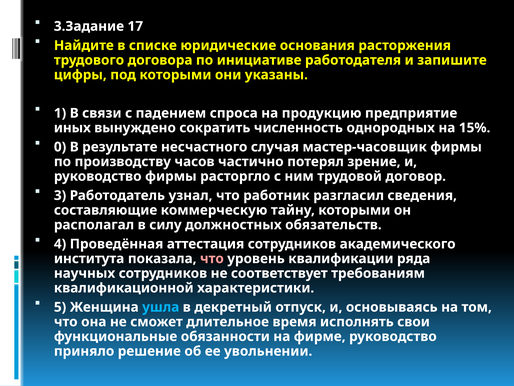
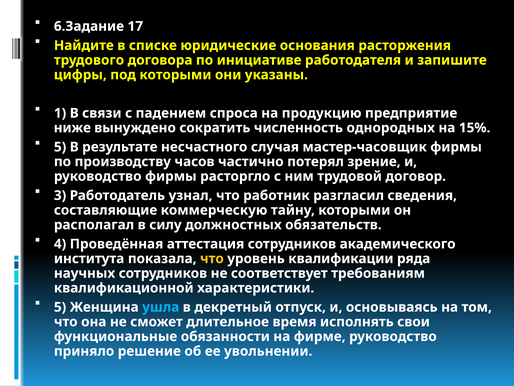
3.Задание: 3.Задание -> 6.Задание (89, 26)
иных: иных -> ниже (72, 128)
0: 0 -> 5 (60, 147)
что colour: pink -> yellow (212, 258)
